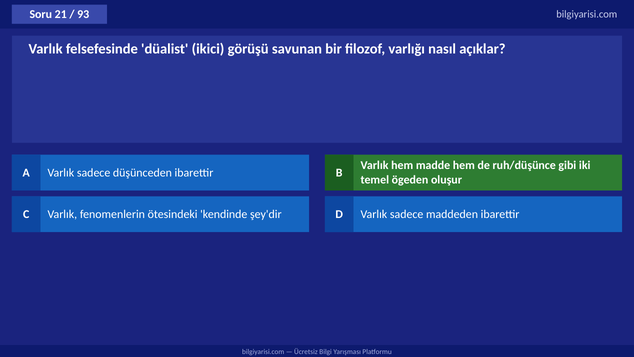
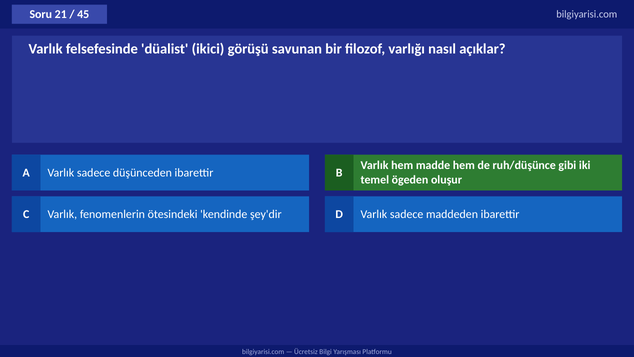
93: 93 -> 45 (83, 14)
